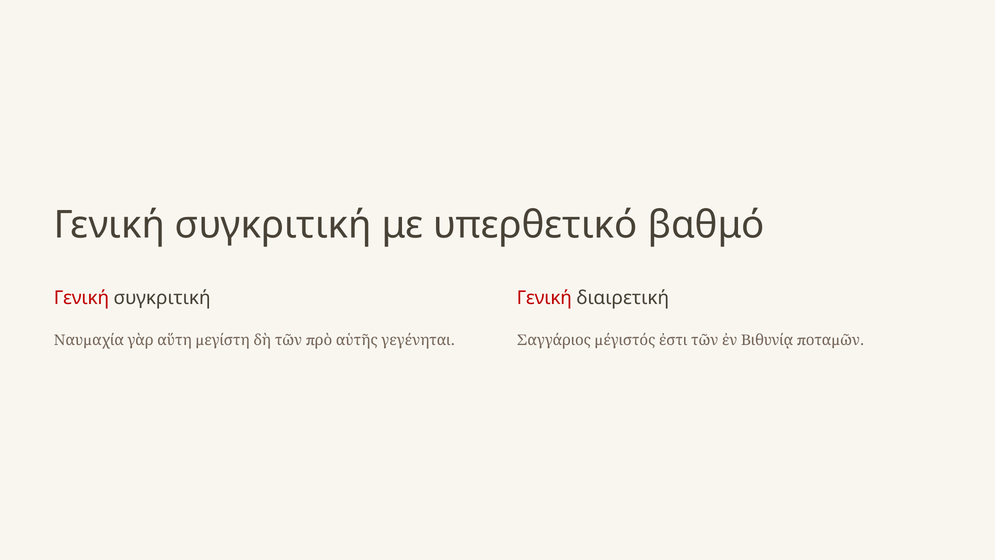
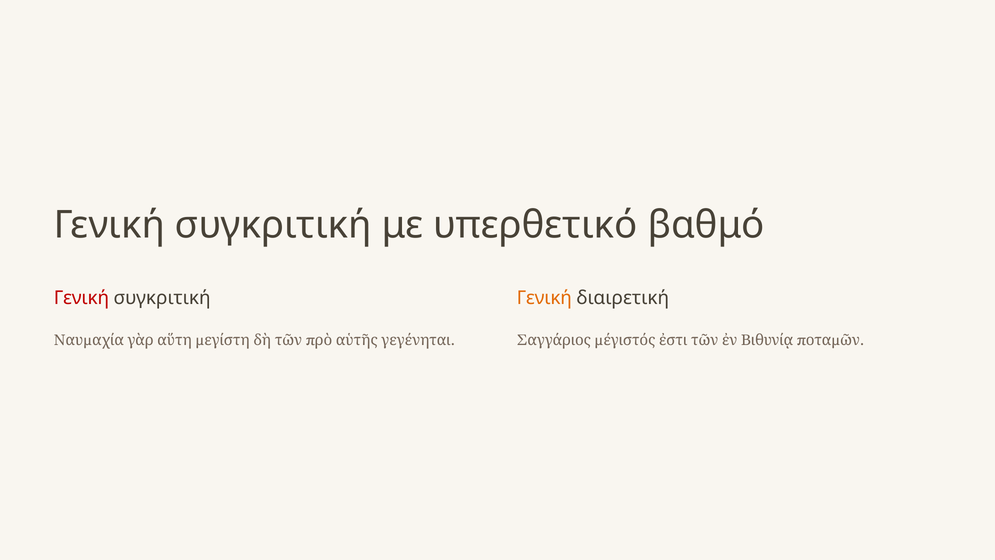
Γενική colour: red -> orange (544, 298)
